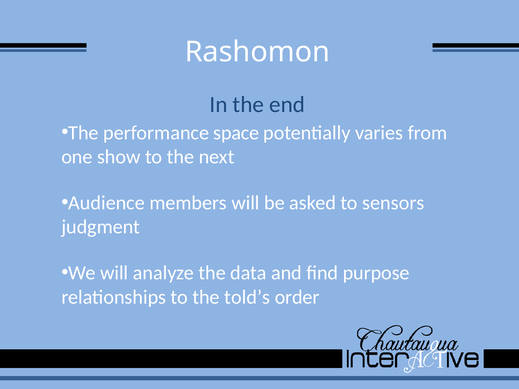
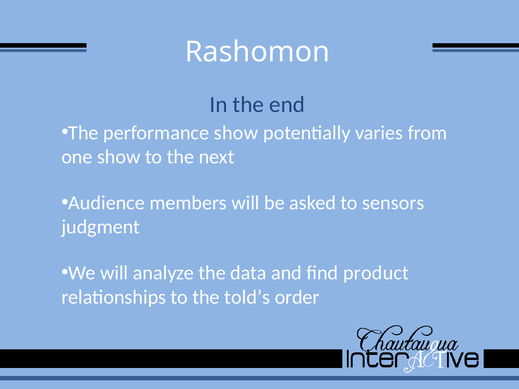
performance space: space -> show (236, 133)
purpose: purpose -> product (376, 273)
